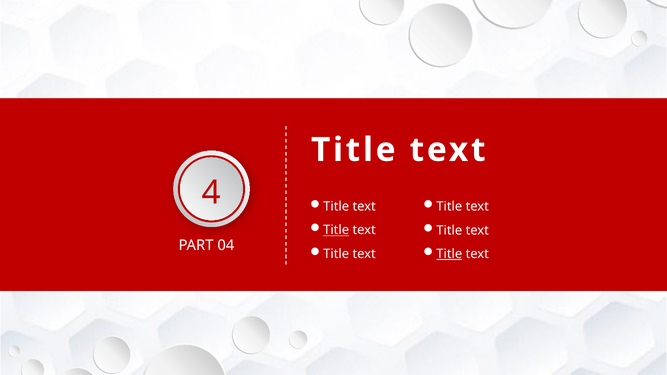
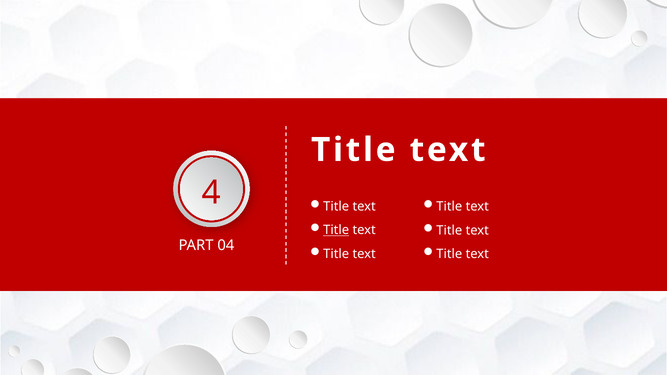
Title underline: present -> none (449, 254)
